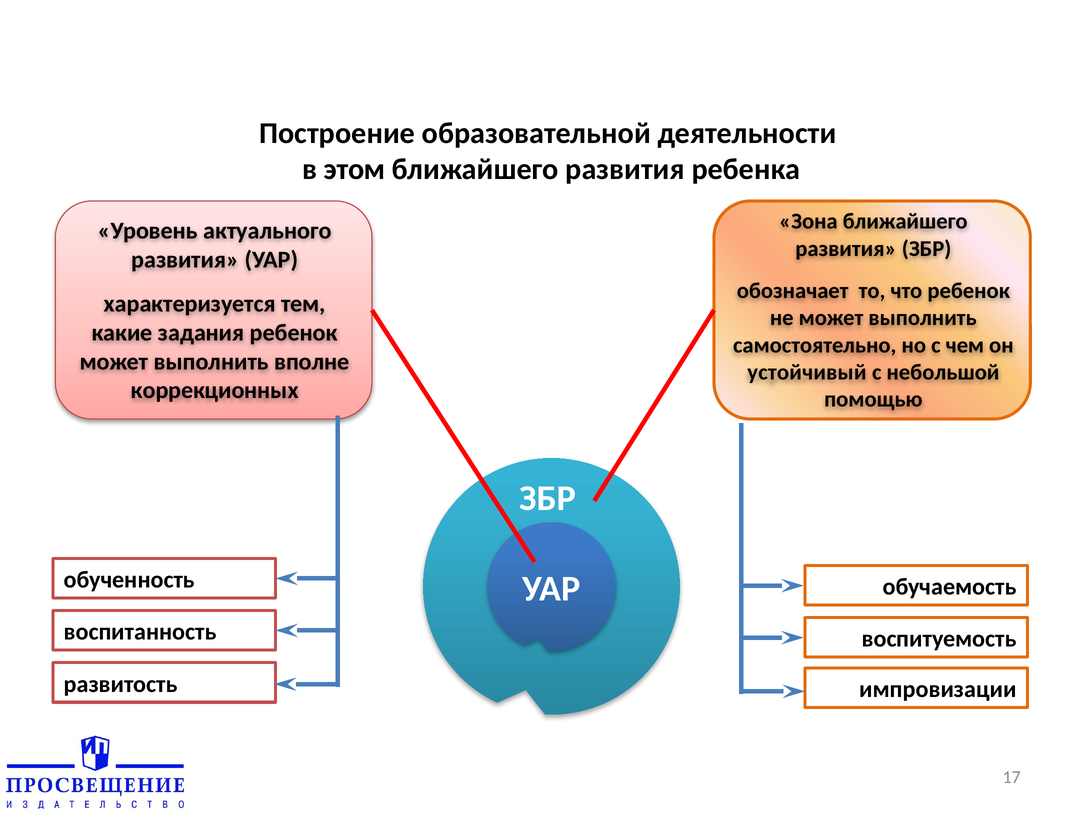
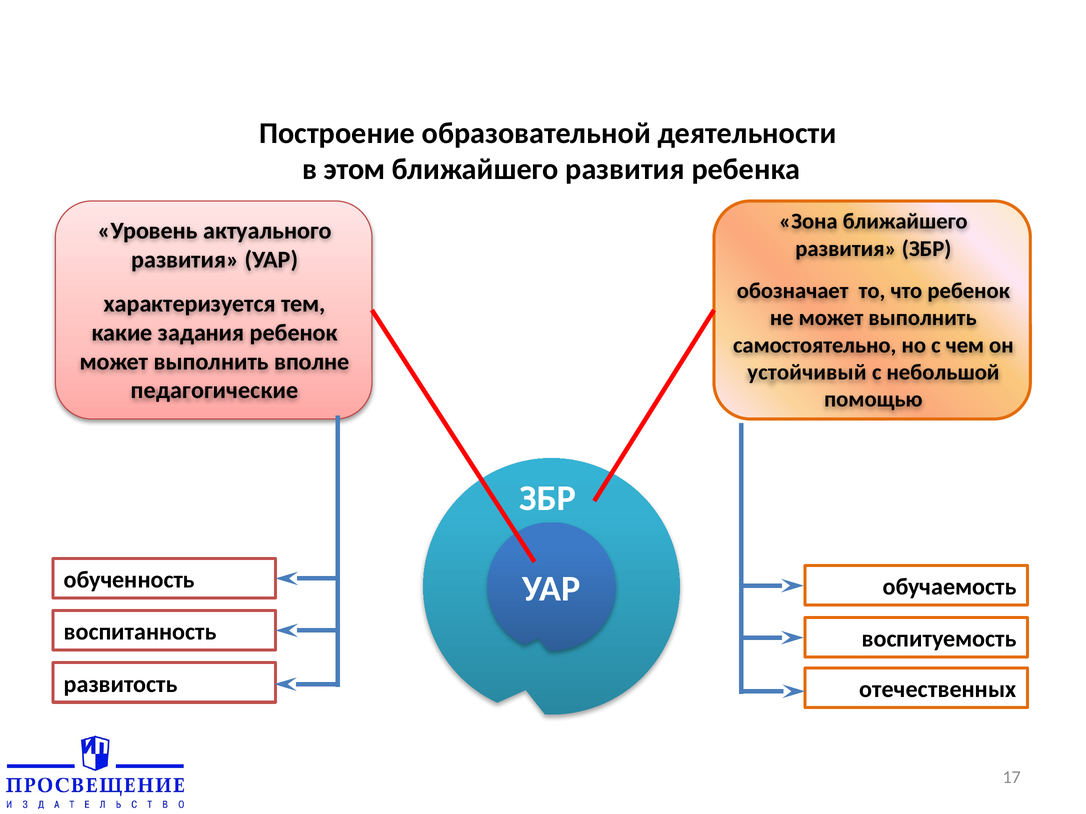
коррекционных: коррекционных -> педагогические (215, 391)
импровизации: импровизации -> отечественных (938, 690)
